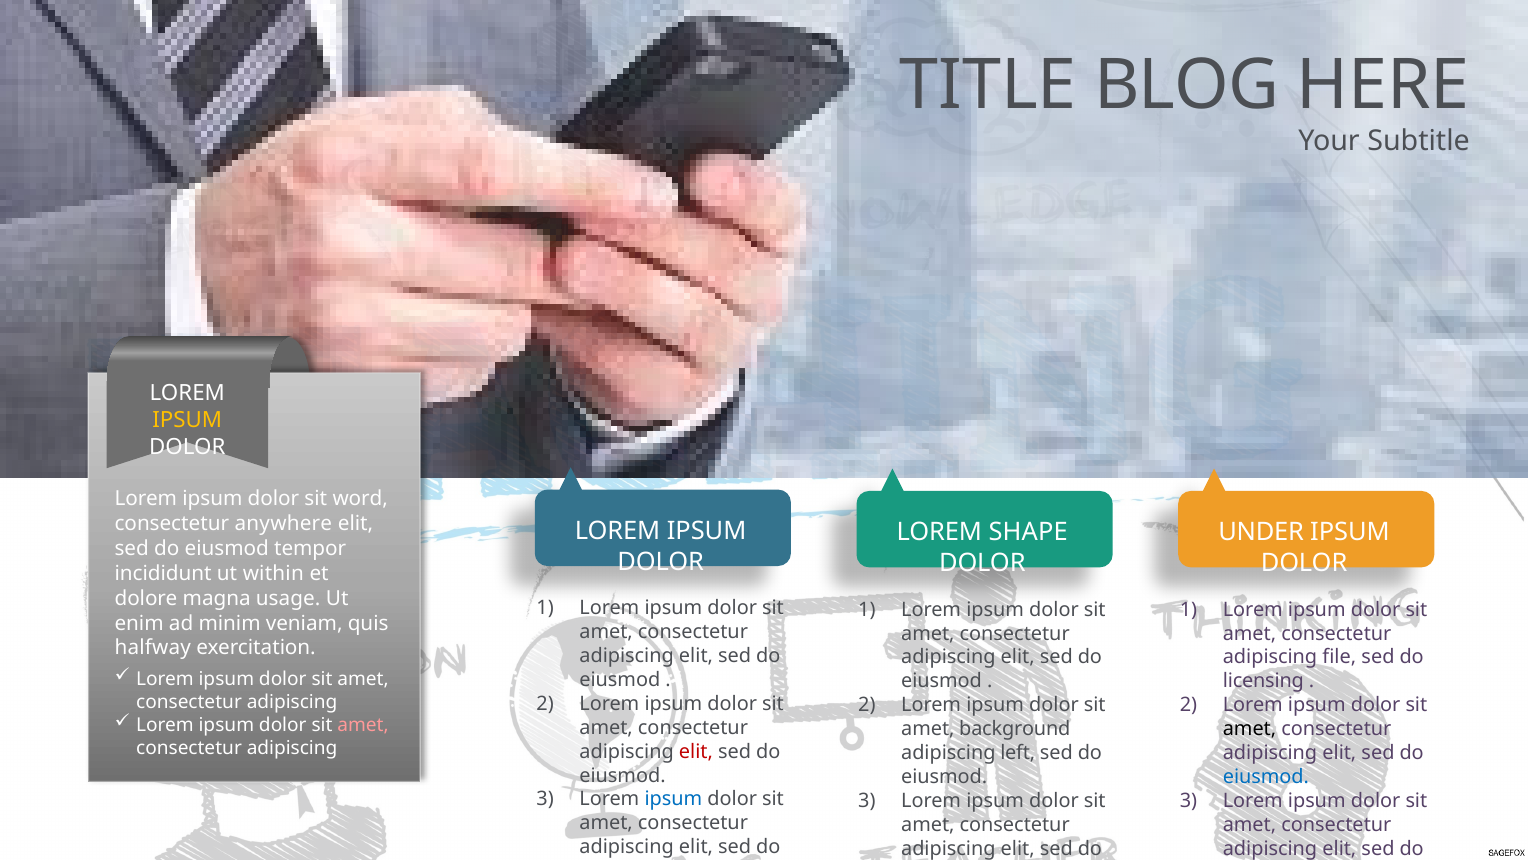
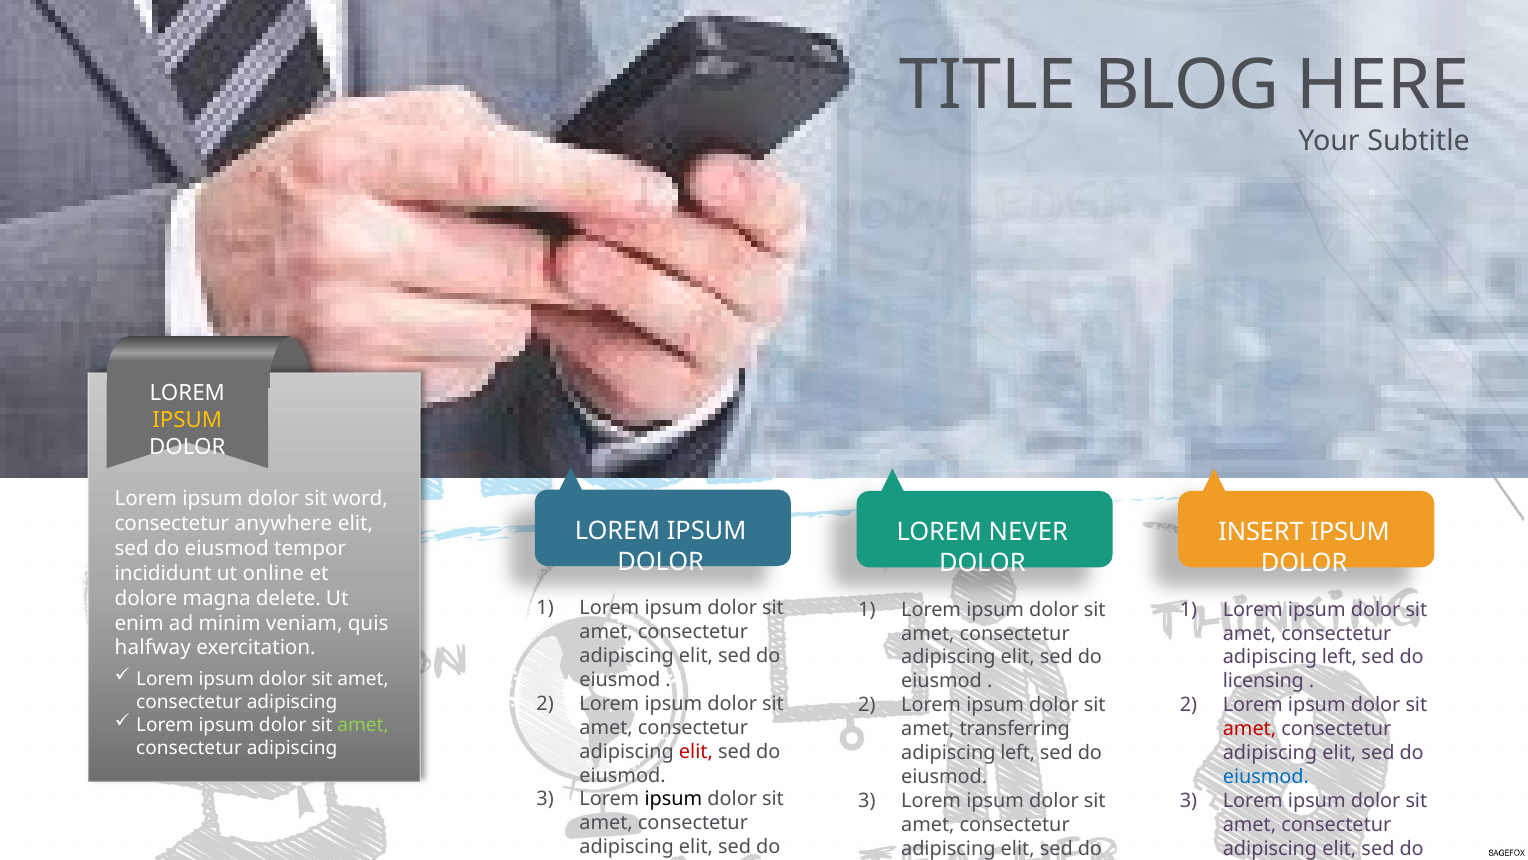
SHAPE: SHAPE -> NEVER (1028, 532)
UNDER: UNDER -> INSERT (1261, 532)
within: within -> online (273, 573)
usage: usage -> delete (288, 598)
file: file -> left (1339, 657)
amet colour: pink -> light green (363, 725)
background: background -> transferring (1015, 729)
amet colour: black -> red (1250, 729)
ipsum colour: blue -> black (673, 799)
